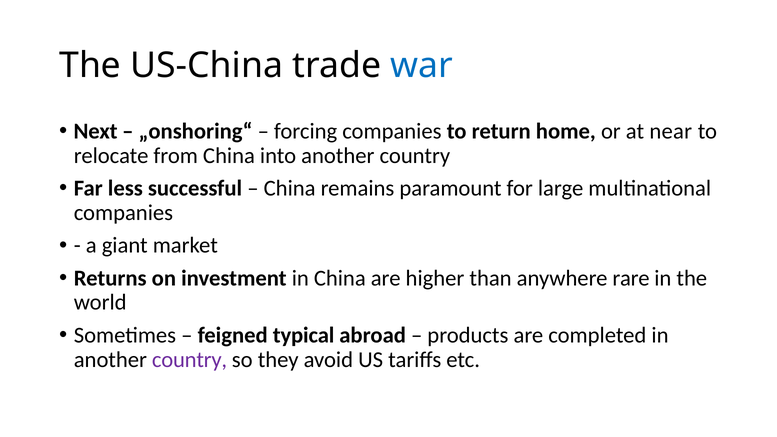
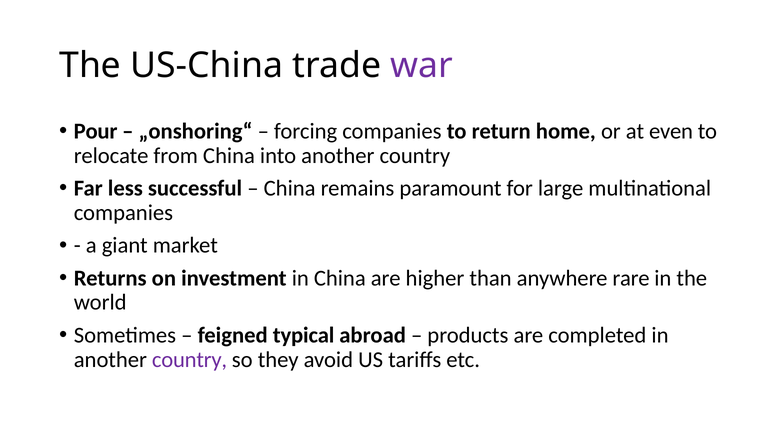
war colour: blue -> purple (422, 65)
Next: Next -> Pour (96, 131)
near: near -> even (671, 131)
